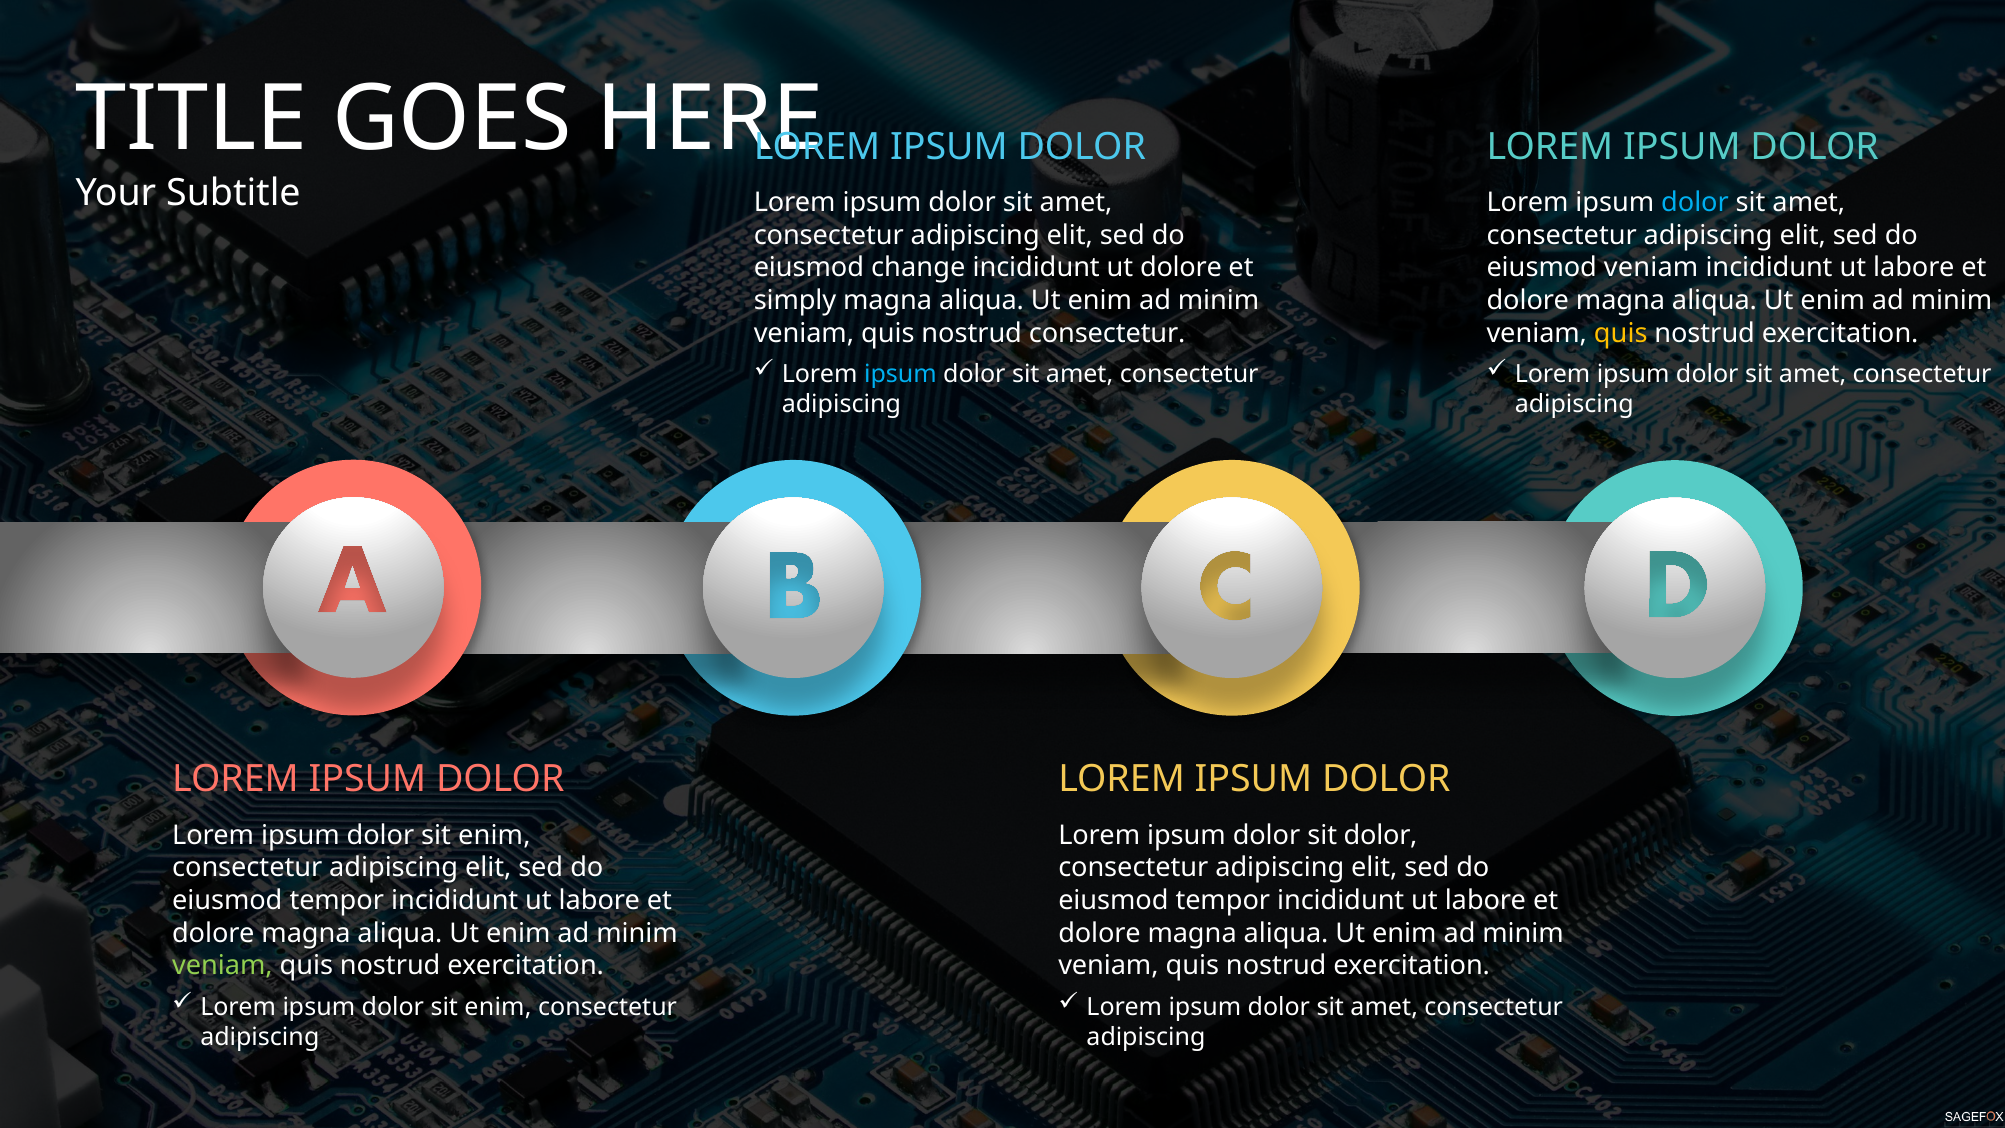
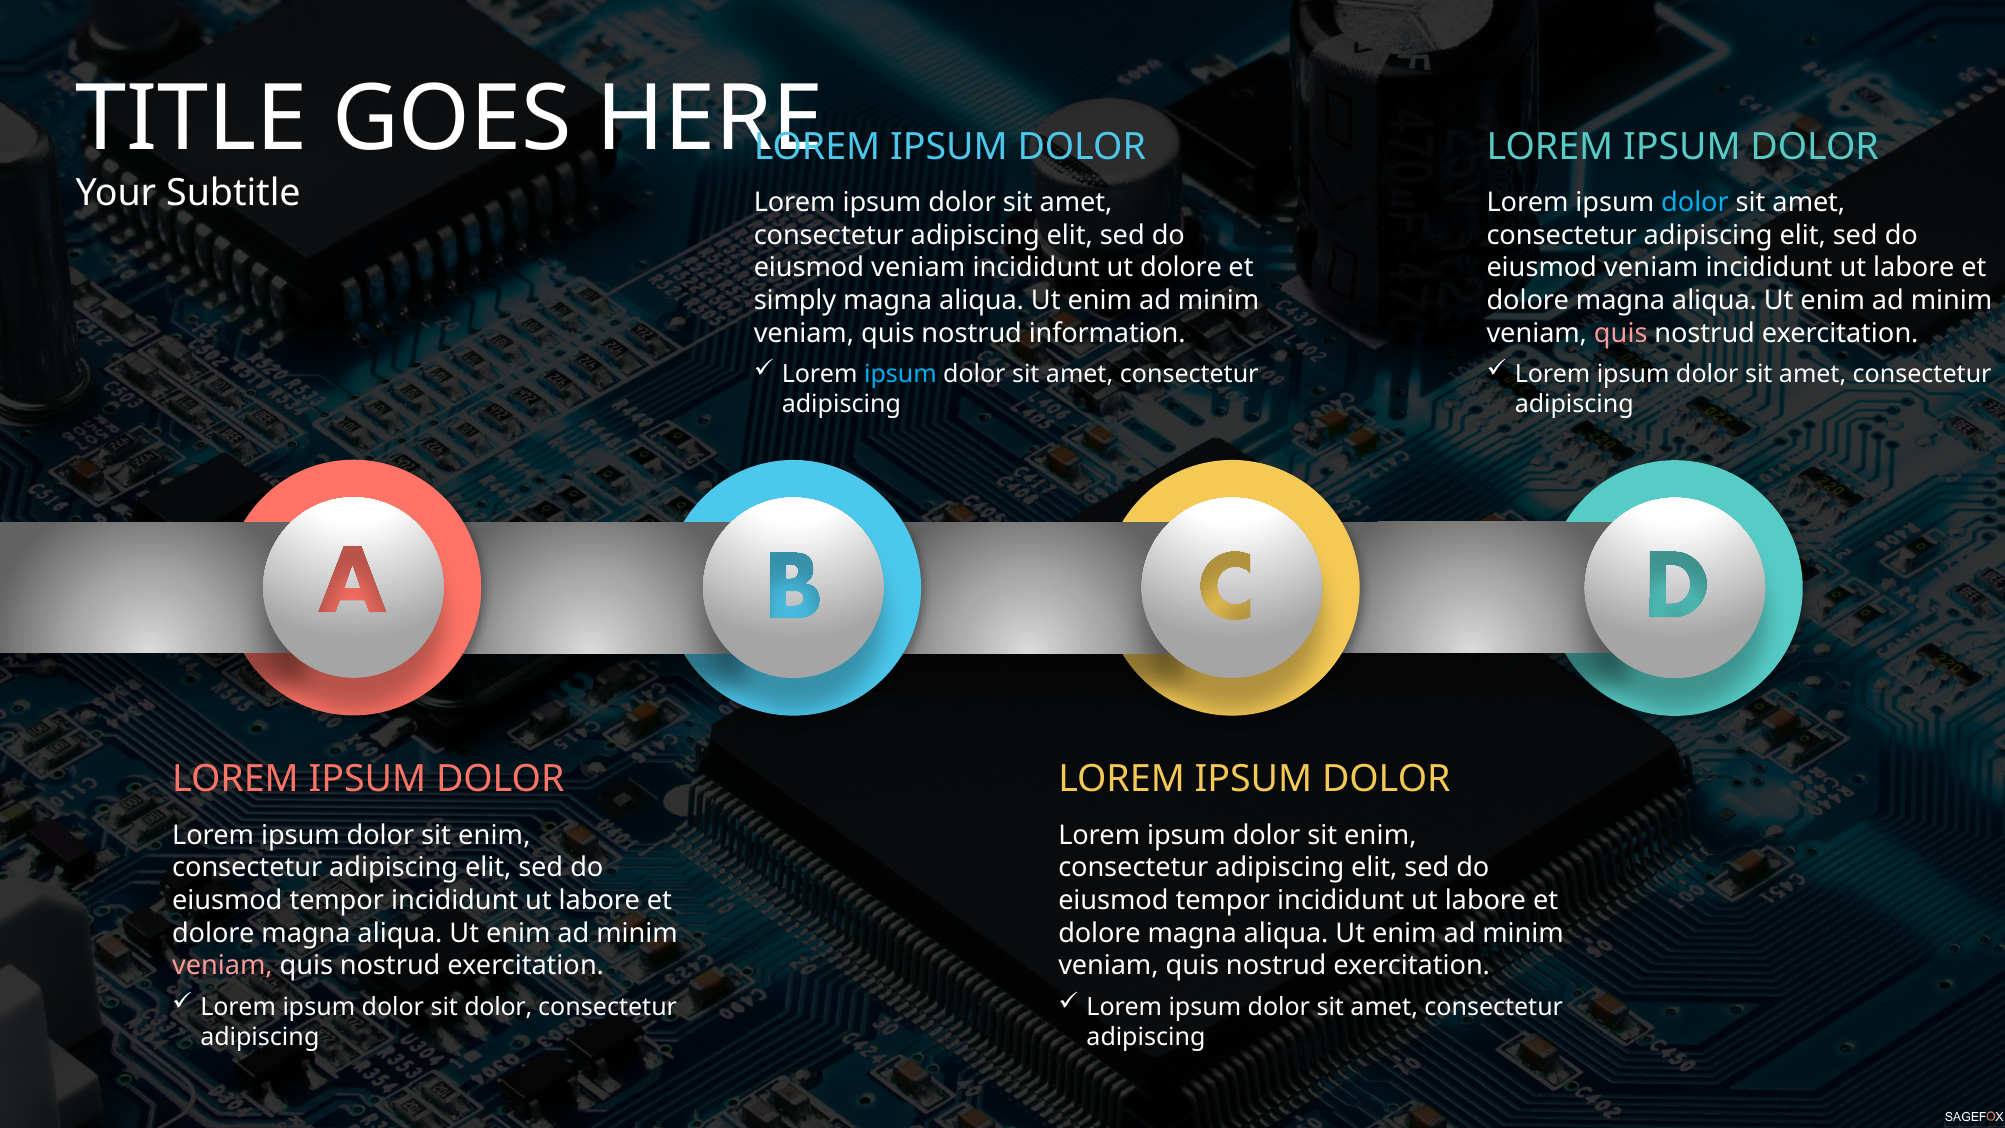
change: change -> veniam (918, 268)
nostrud consectetur: consectetur -> information (1107, 333)
quis colour: yellow -> pink (1621, 333)
dolor: dolor -> enim (1380, 835)
veniam colour: light green -> pink (222, 966)
enim: enim -> dolor (498, 1007)
